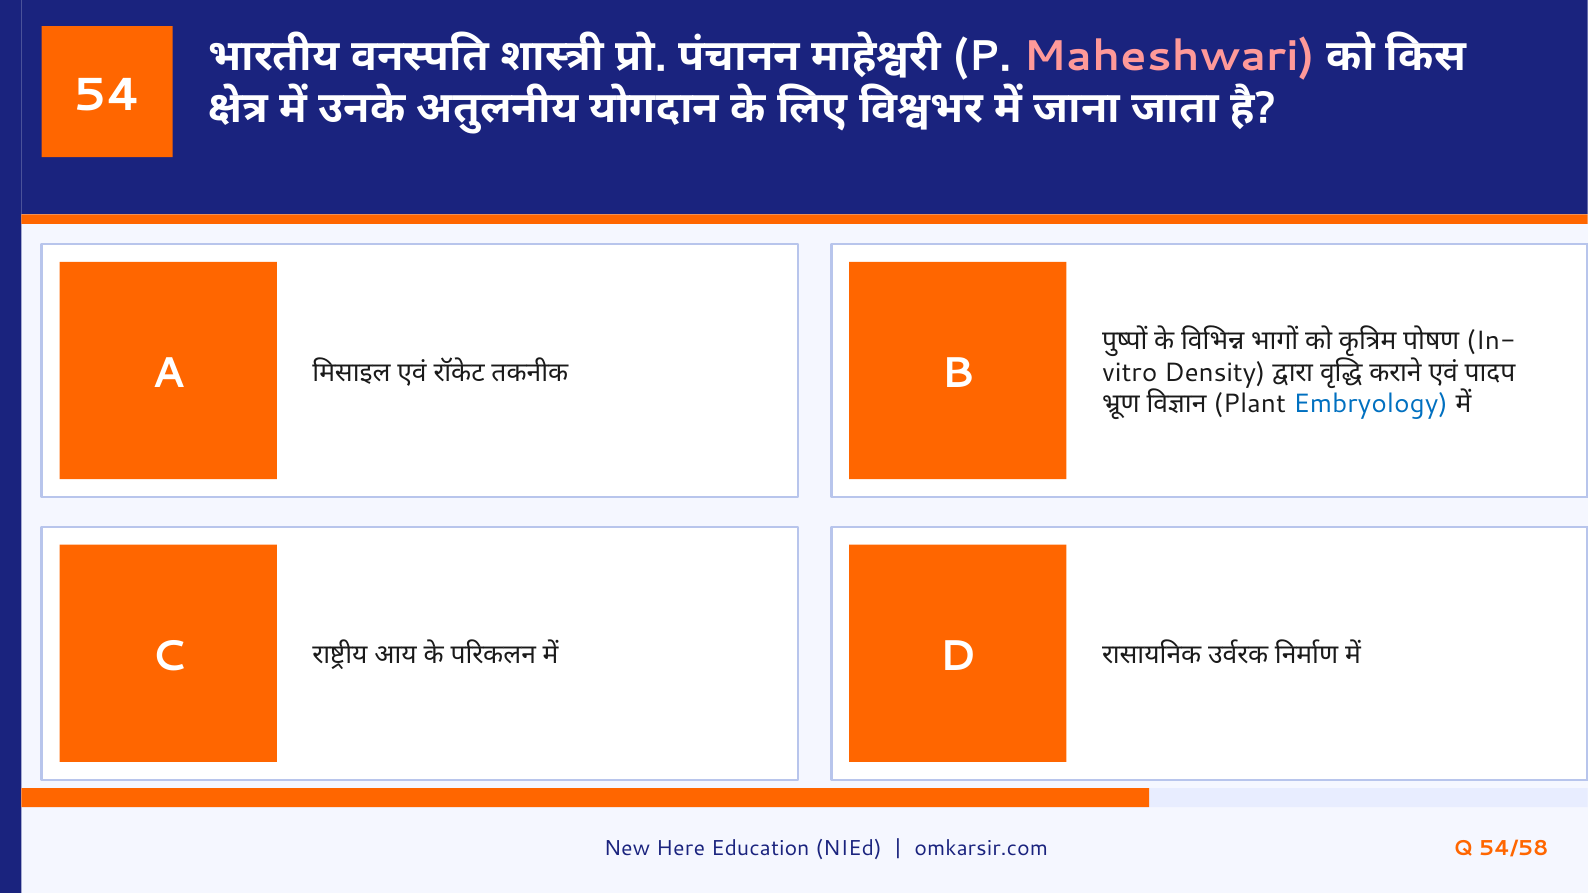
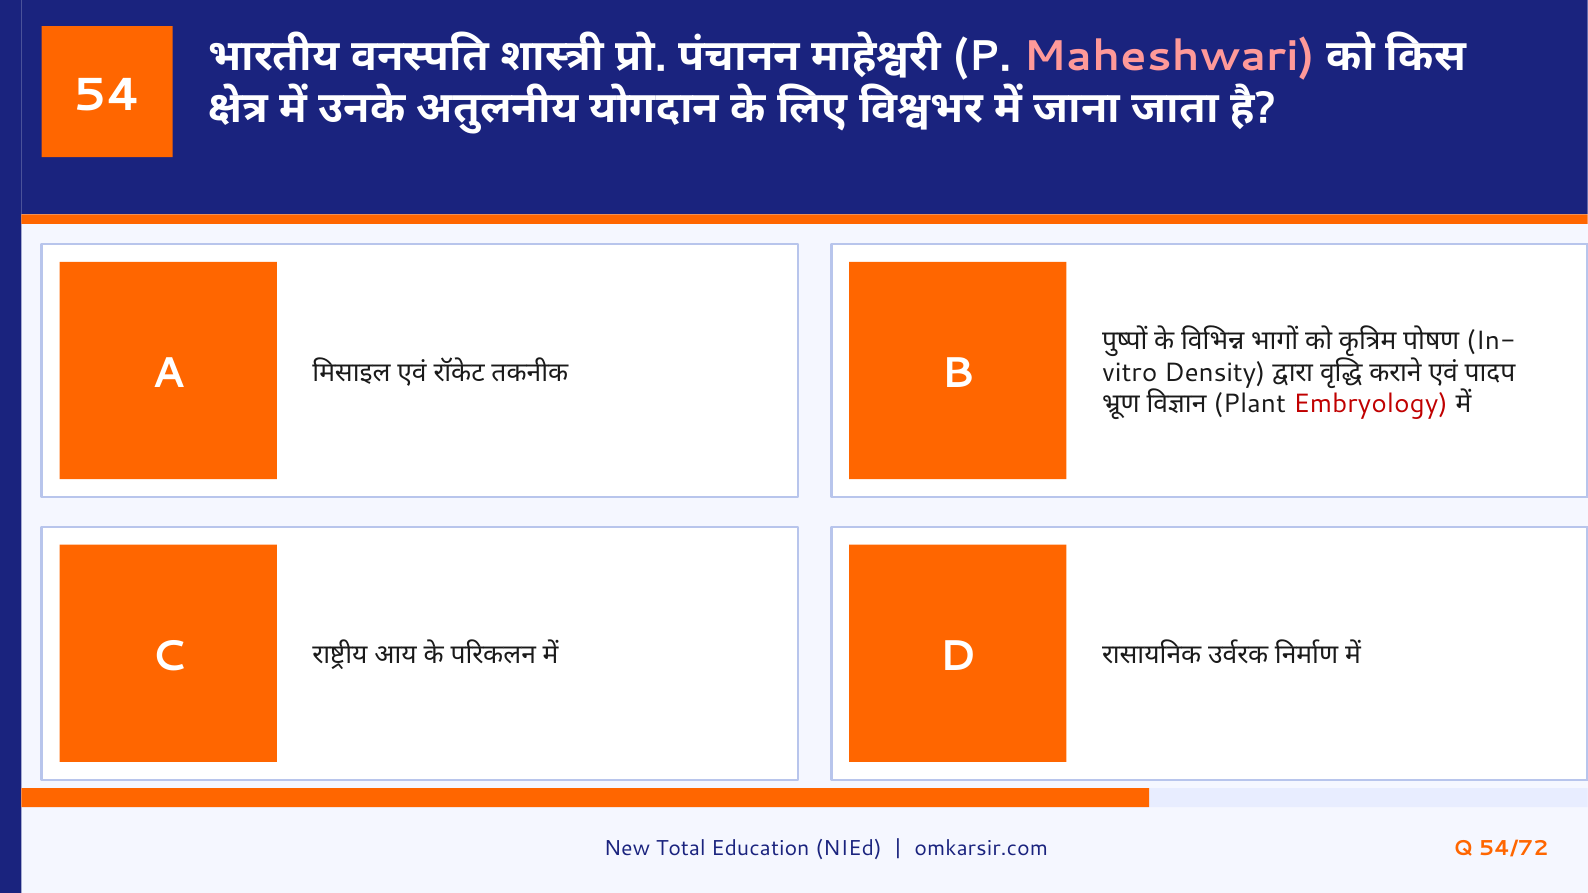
Embryology colour: blue -> red (1371, 404)
Here: Here -> Total (681, 848)
54/58: 54/58 -> 54/72 (1514, 848)
